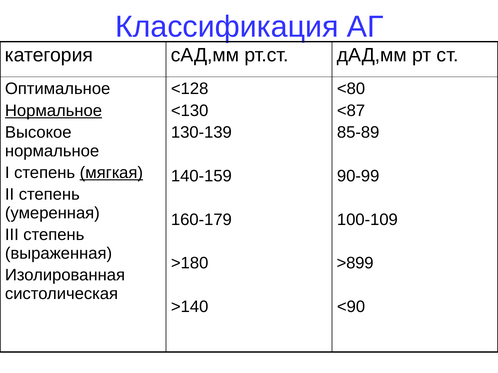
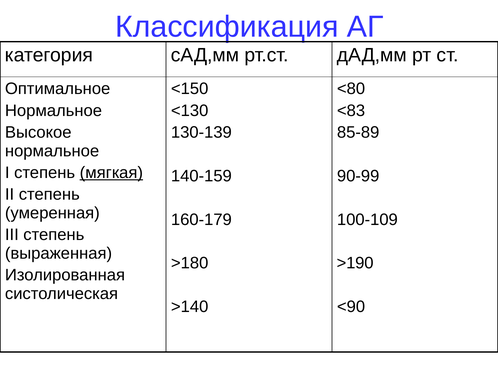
<128: <128 -> <150 (190, 89)
Нормальное underline: present -> none (53, 111)
<87: <87 -> <83 (351, 111)
>899: >899 -> >190 (355, 264)
